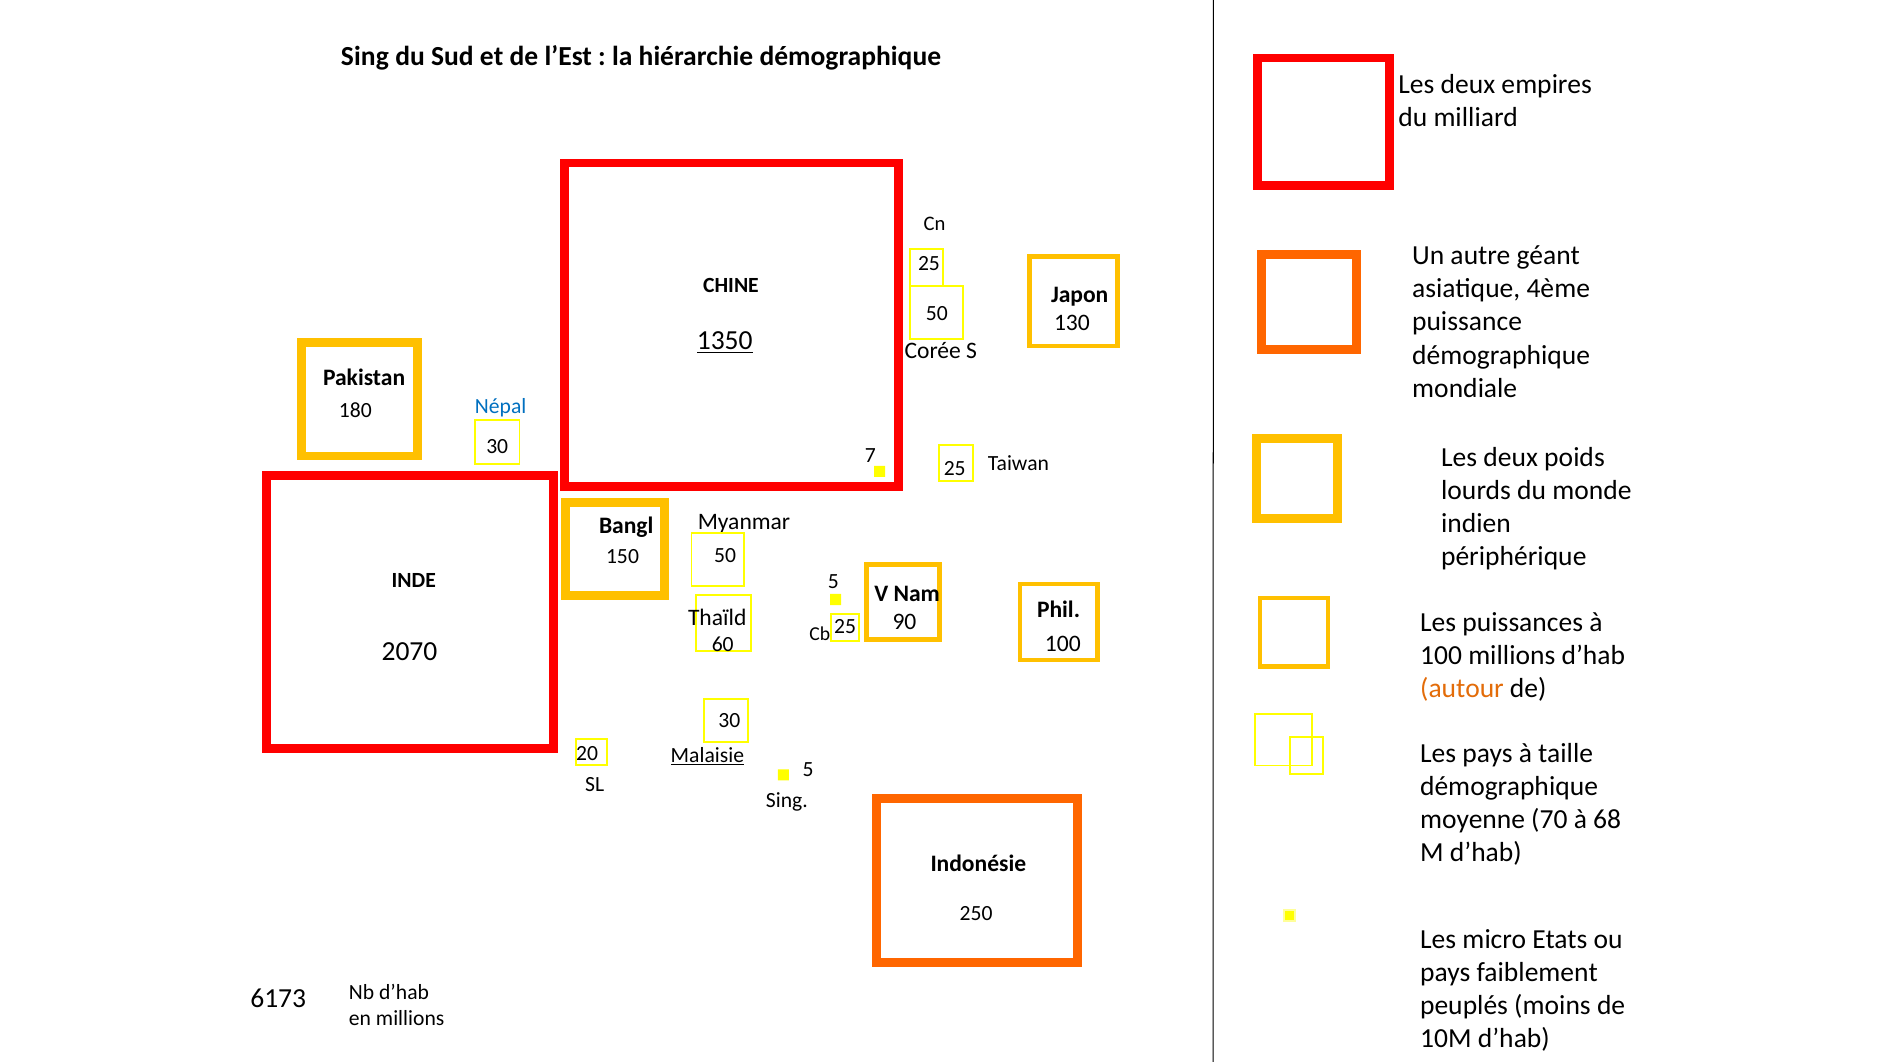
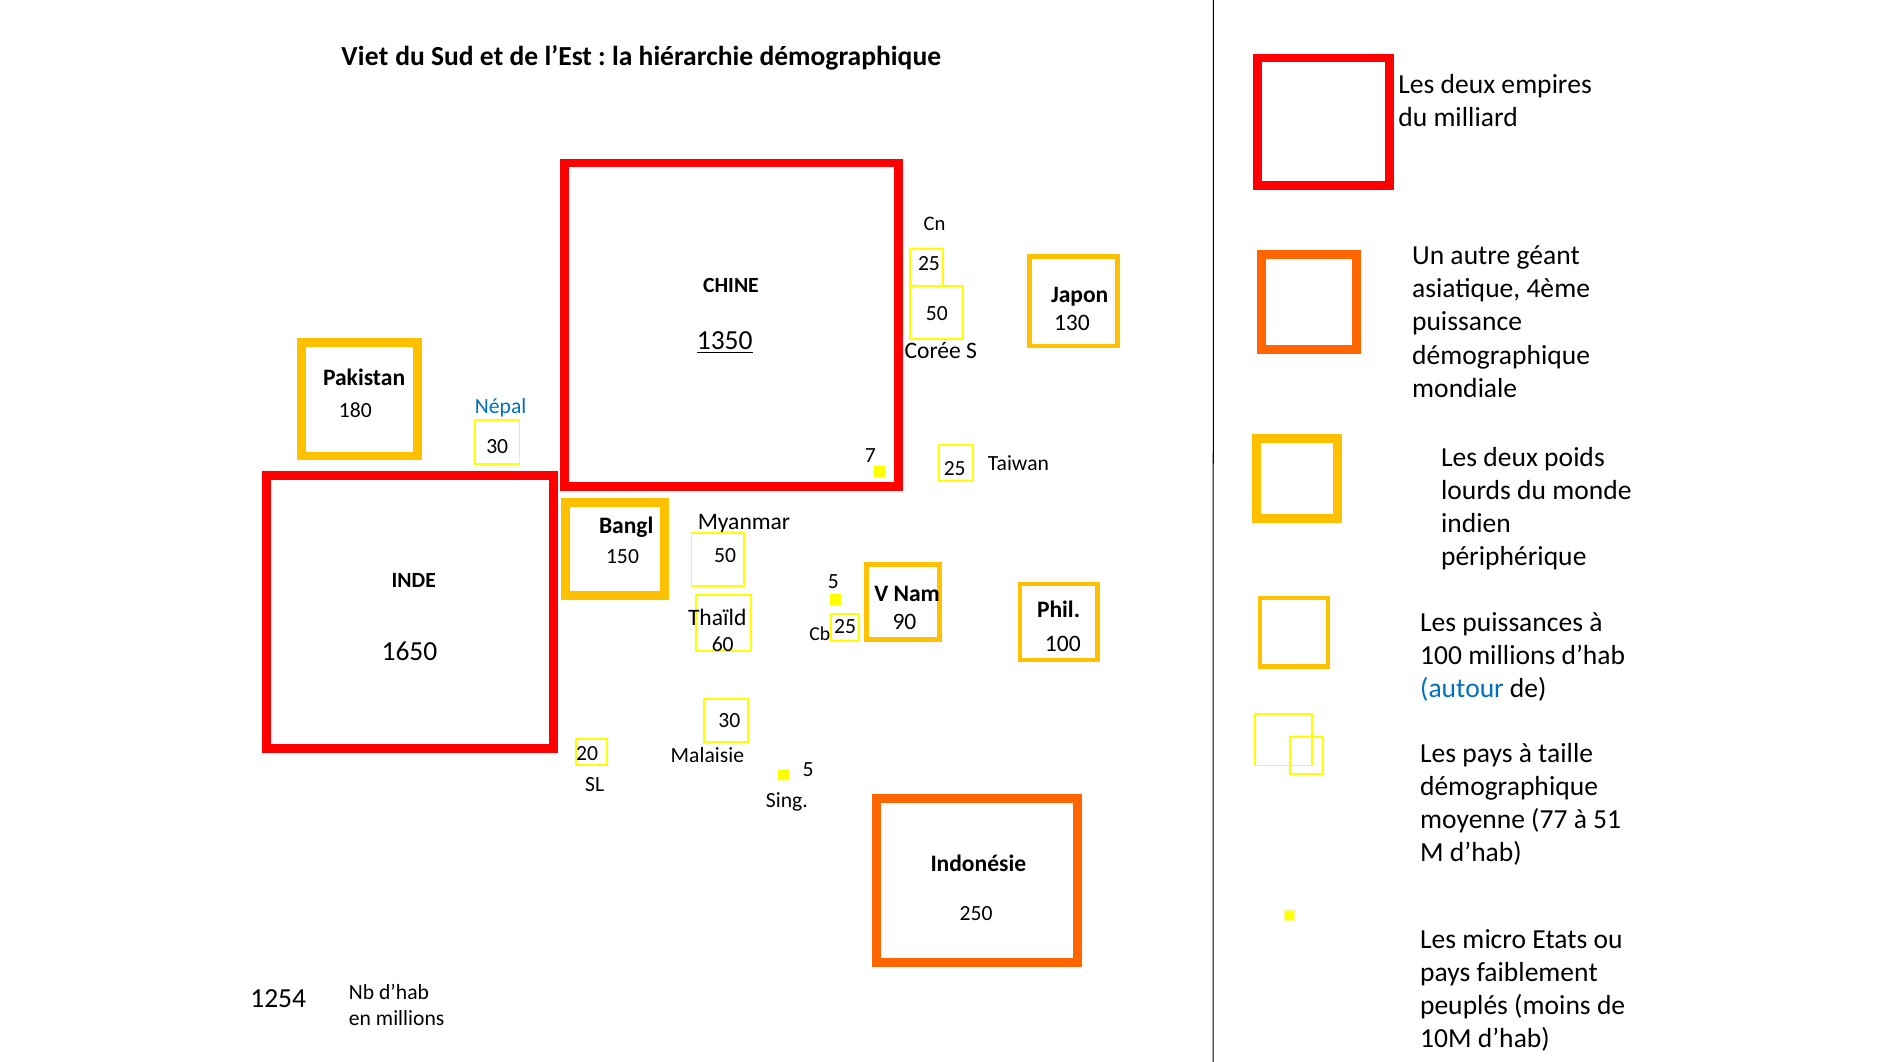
Sing: Sing -> Viet (365, 56)
2070: 2070 -> 1650 (410, 651)
autour colour: orange -> blue (1462, 688)
Malaisie underline: present -> none (707, 755)
70: 70 -> 77 (1549, 819)
68: 68 -> 51 (1607, 819)
6173: 6173 -> 1254 (278, 997)
